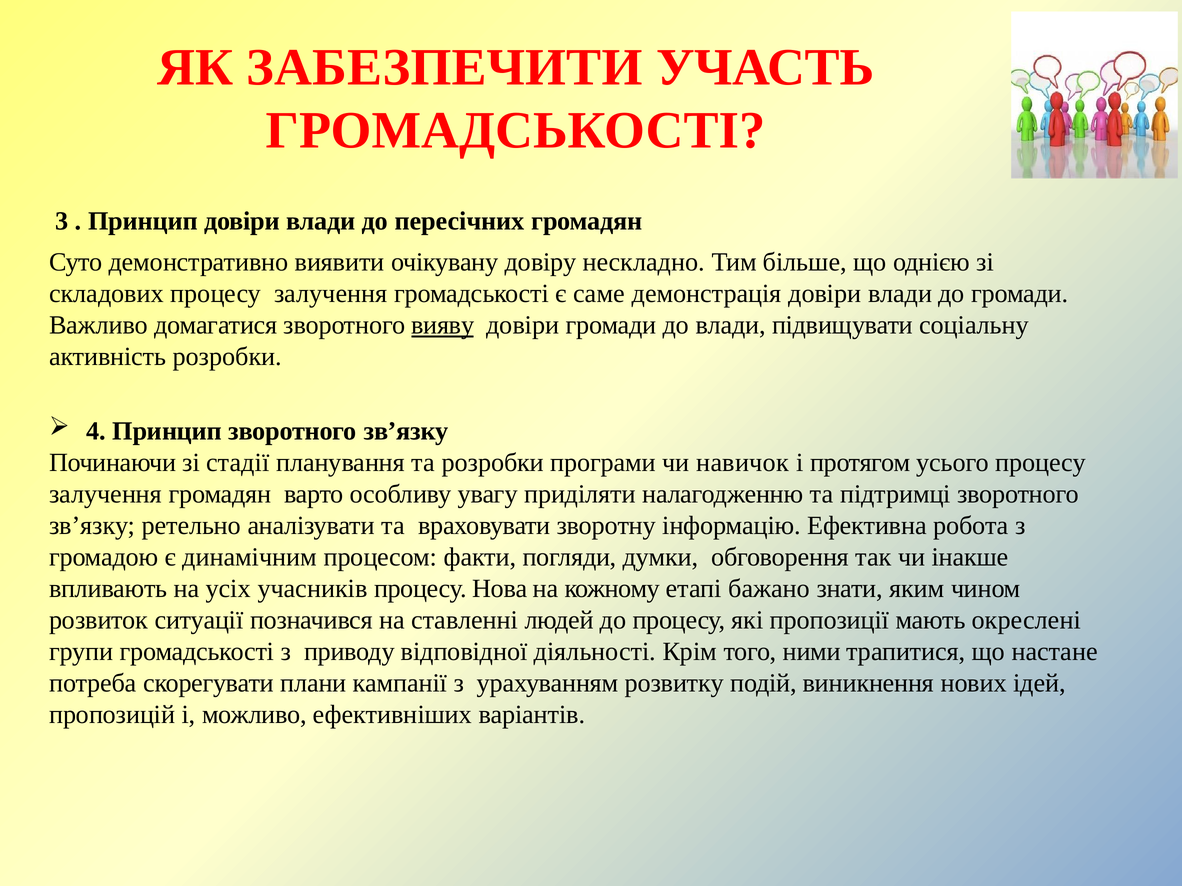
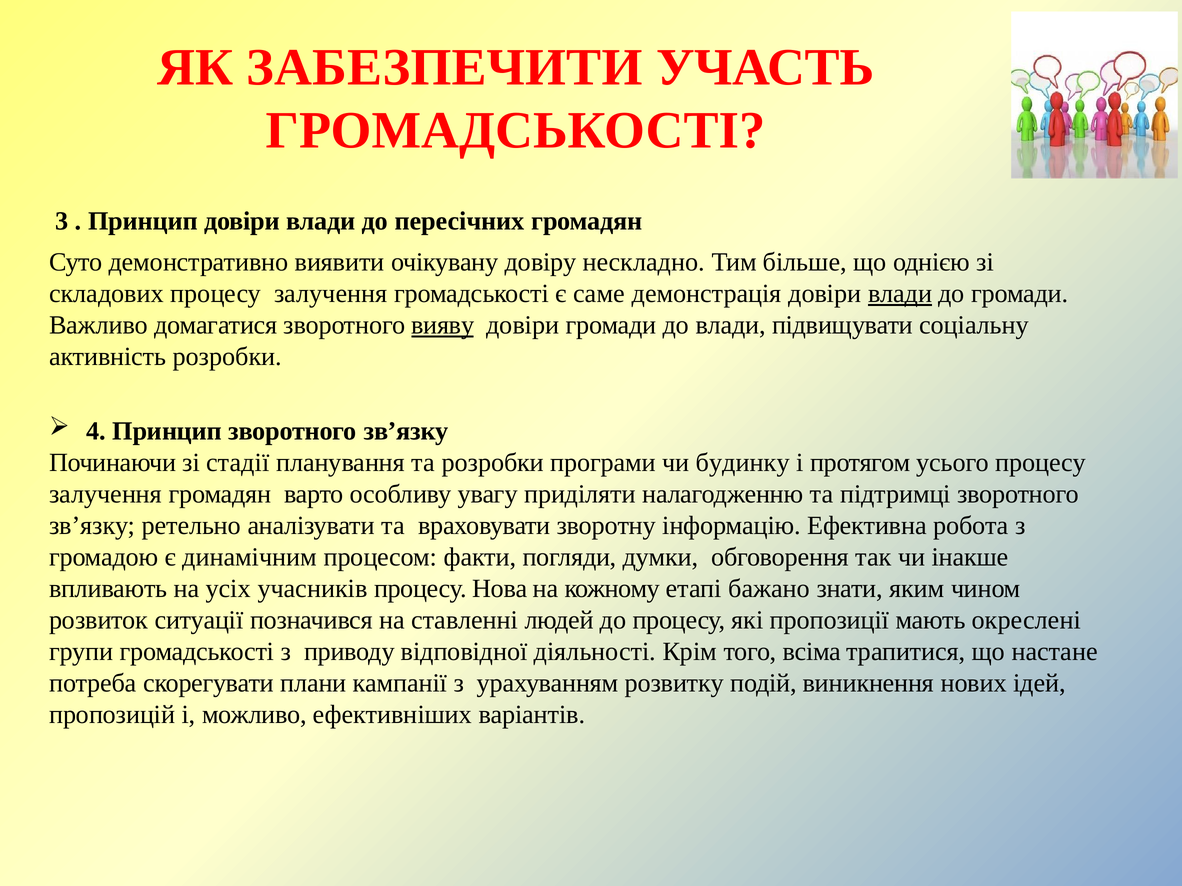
влади underline: none -> present (900, 294)
навичок: навичок -> будинку (743, 463)
ними: ними -> всіма (812, 652)
